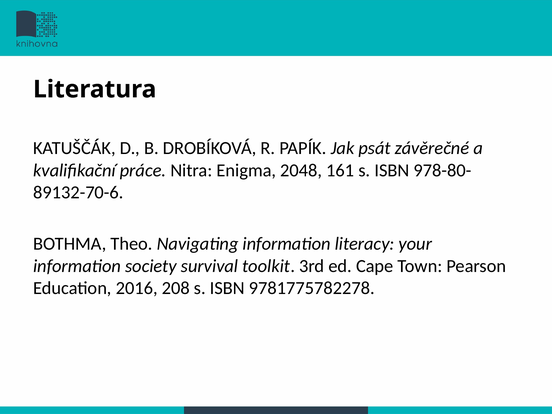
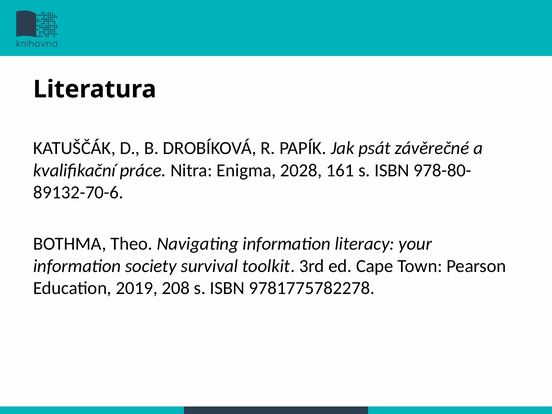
2048: 2048 -> 2028 (301, 170)
2016: 2016 -> 2019 (137, 288)
